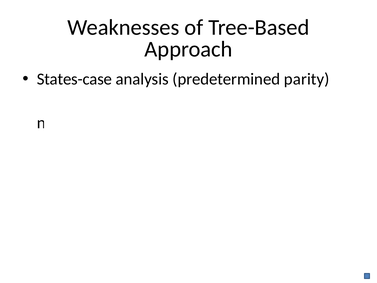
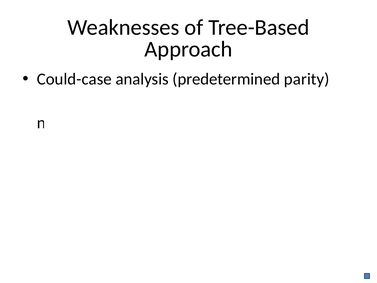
States-case: States-case -> Could-case (74, 79)
